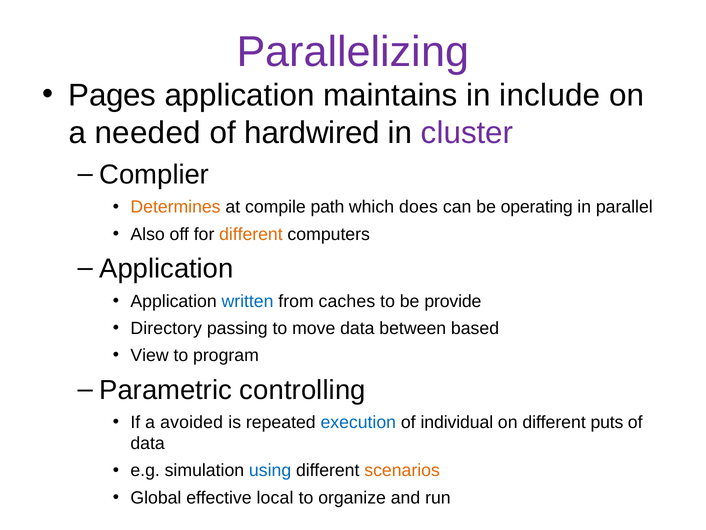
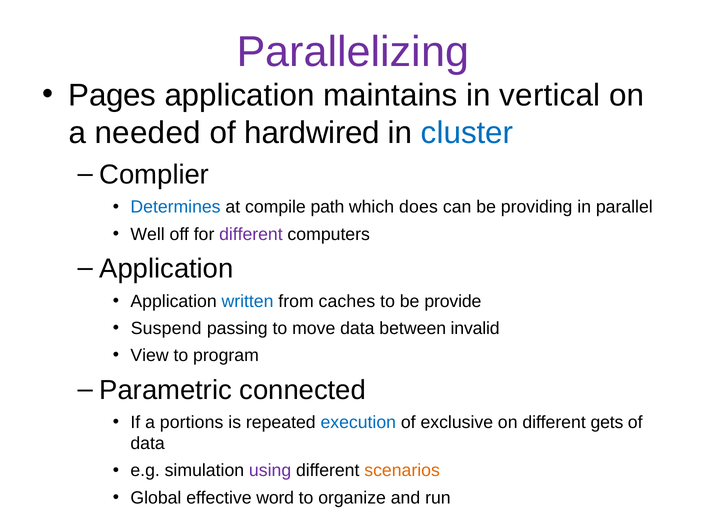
include: include -> vertical (550, 95)
cluster colour: purple -> blue (467, 133)
Determines colour: orange -> blue (176, 207)
operating: operating -> providing (537, 207)
Also: Also -> Well (148, 234)
different colour: orange -> purple (251, 234)
Directory: Directory -> Suspend (166, 328)
based: based -> invalid (475, 328)
controlling: controlling -> connected (303, 390)
avoided: avoided -> portions (192, 422)
individual: individual -> exclusive (457, 422)
puts: puts -> gets (607, 422)
using colour: blue -> purple (270, 470)
local: local -> word (275, 497)
